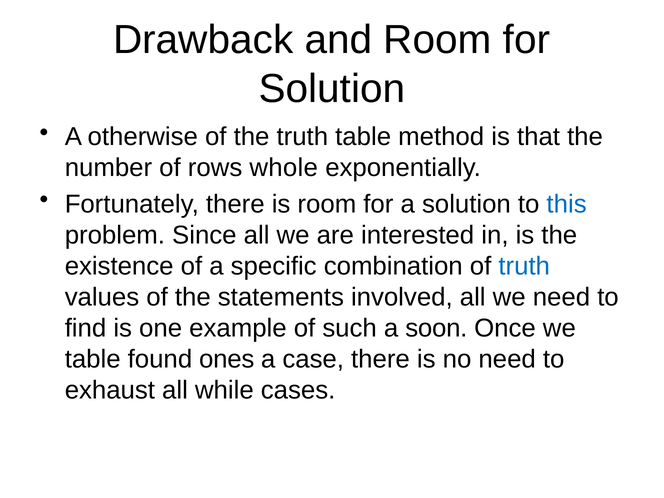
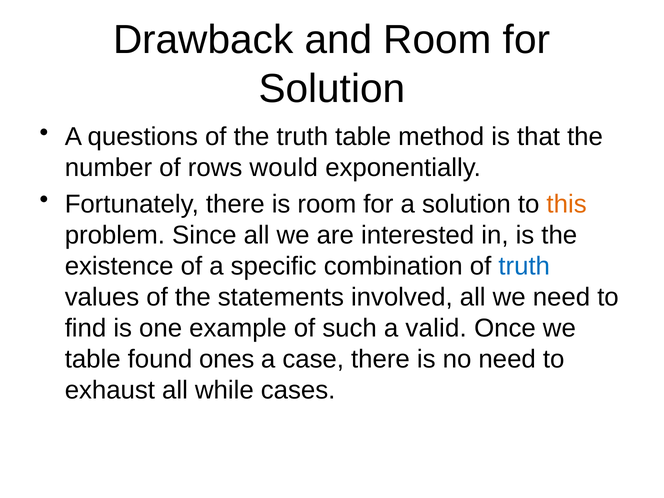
otherwise: otherwise -> questions (143, 137)
whole: whole -> would (284, 168)
this colour: blue -> orange (567, 204)
soon: soon -> valid (436, 328)
